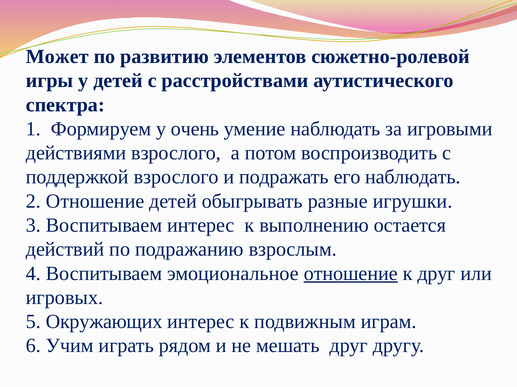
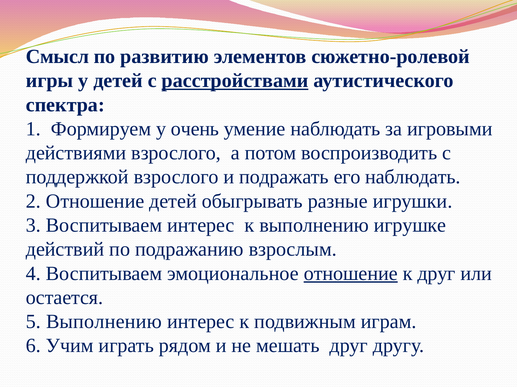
Может: Может -> Смысл (57, 57)
расстройствами underline: none -> present (235, 81)
остается: остается -> игрушке (410, 226)
игровых: игровых -> остается (65, 298)
5 Окружающих: Окружающих -> Выполнению (104, 322)
